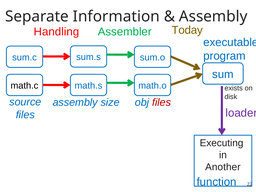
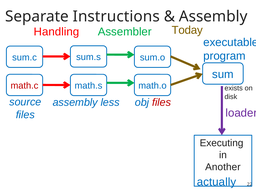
Information: Information -> Instructions (116, 16)
math.c colour: black -> red (24, 86)
size: size -> less (110, 102)
function: function -> actually (216, 182)
